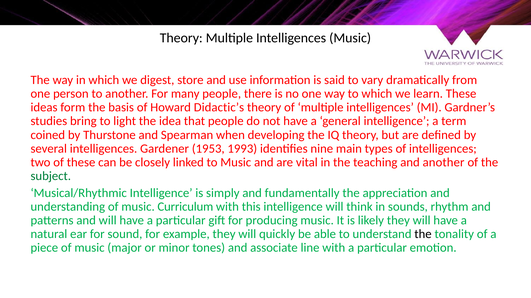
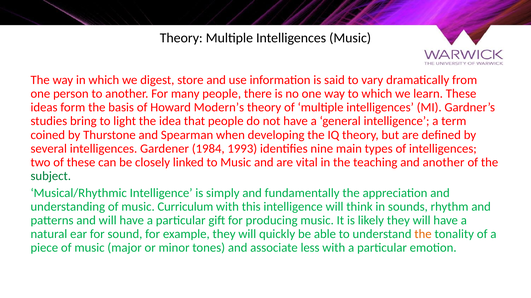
Didactic’s: Didactic’s -> Modern’s (219, 108)
1953: 1953 -> 1984 (208, 149)
the colour: black -> orange (423, 234)
line: line -> less (310, 248)
